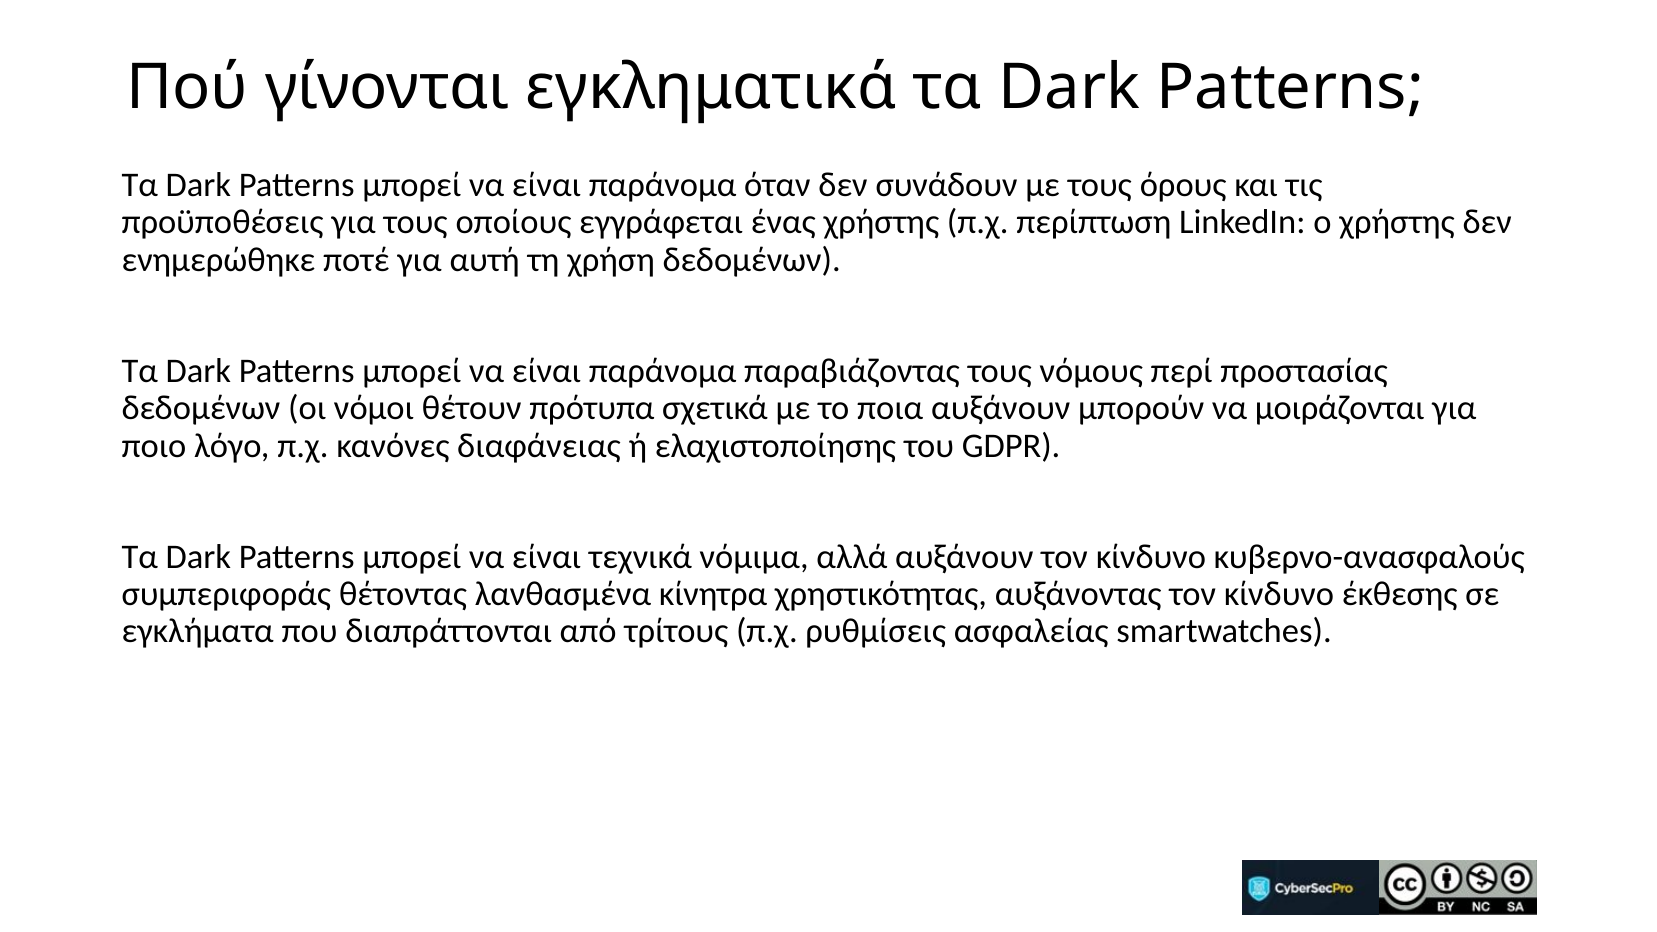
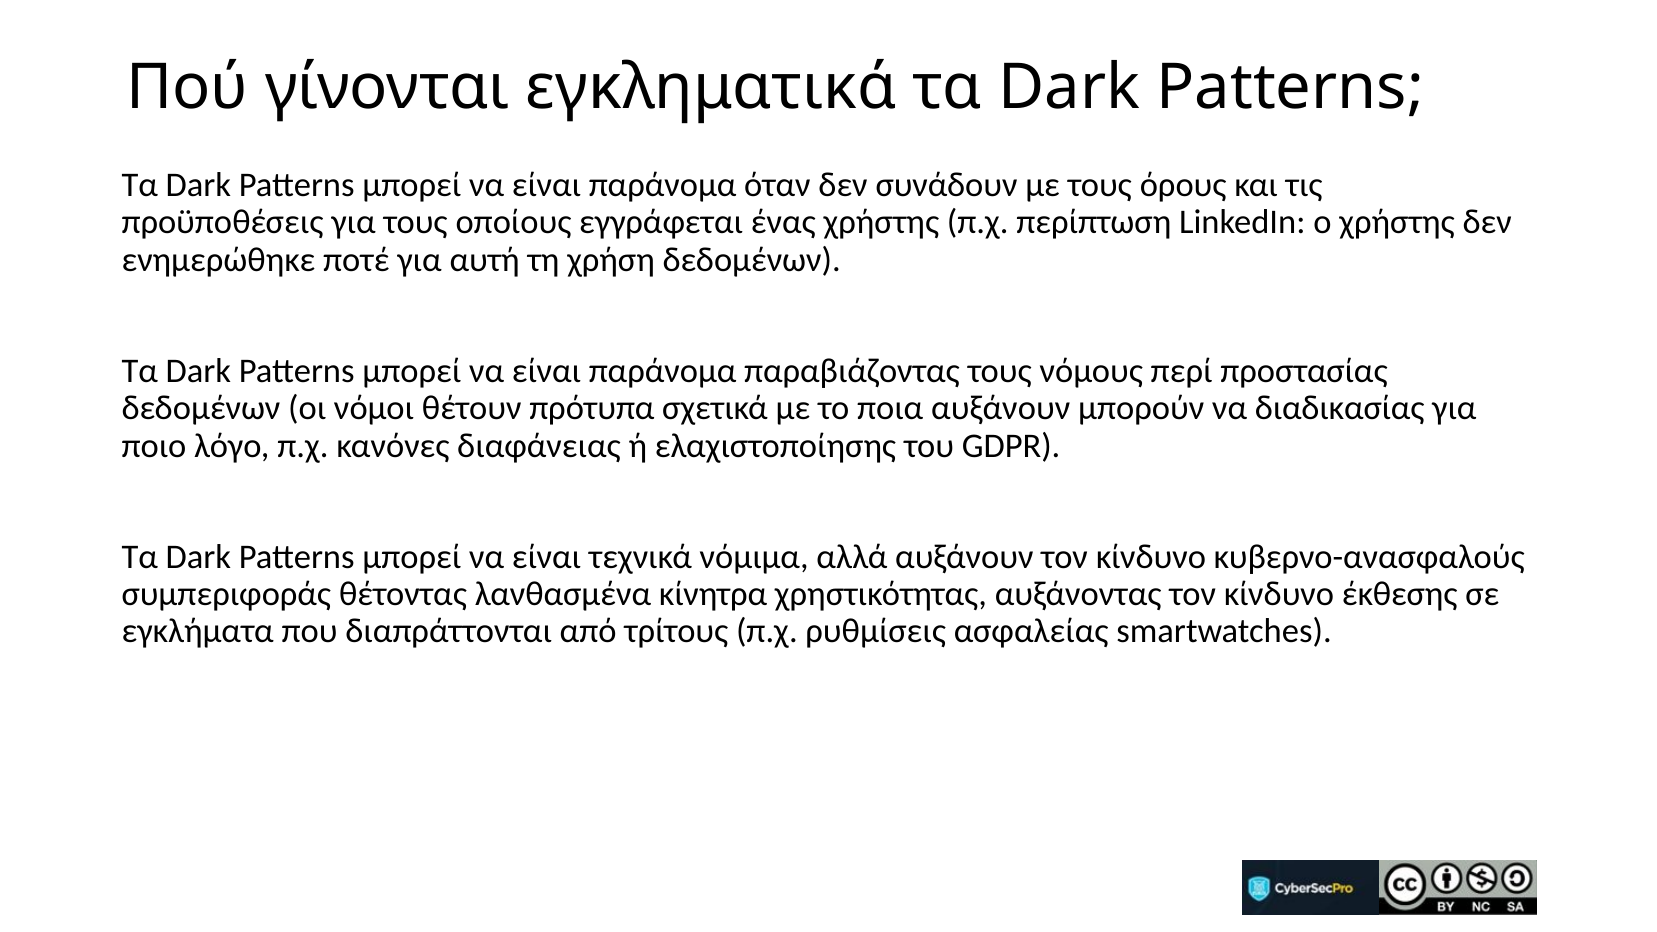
μοιράζονται: μοιράζονται -> διαδικασίας (1340, 408)
